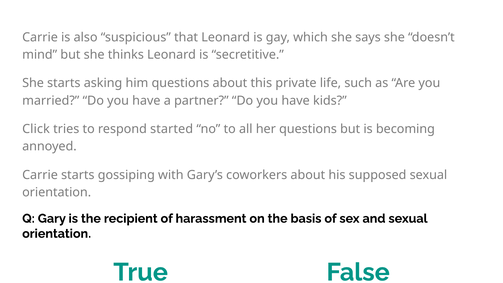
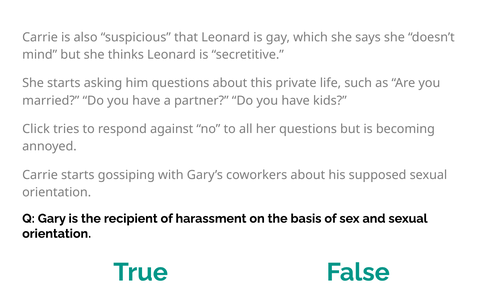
started: started -> against (172, 129)
